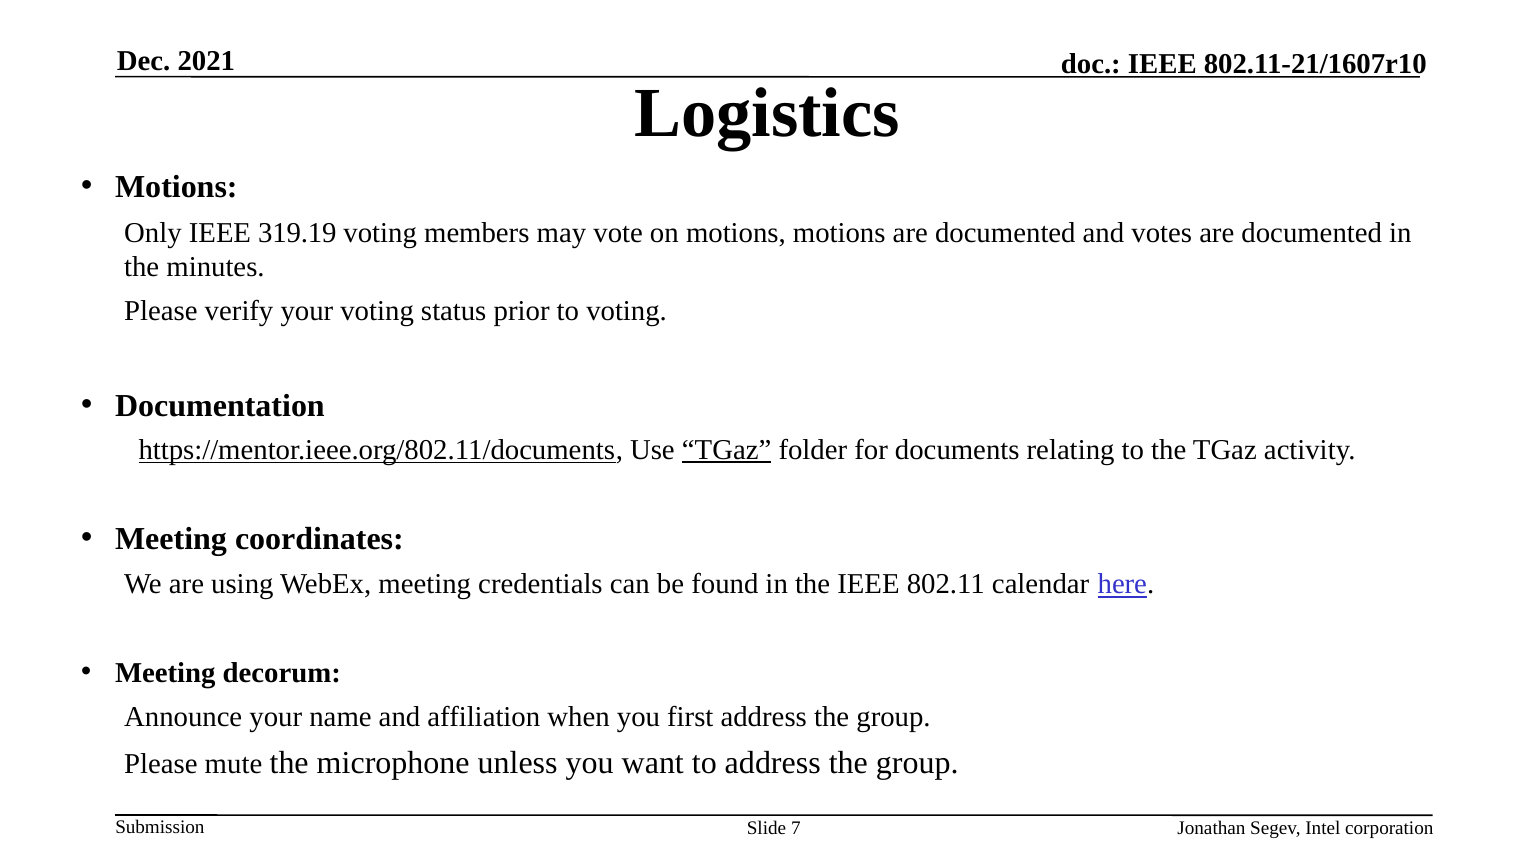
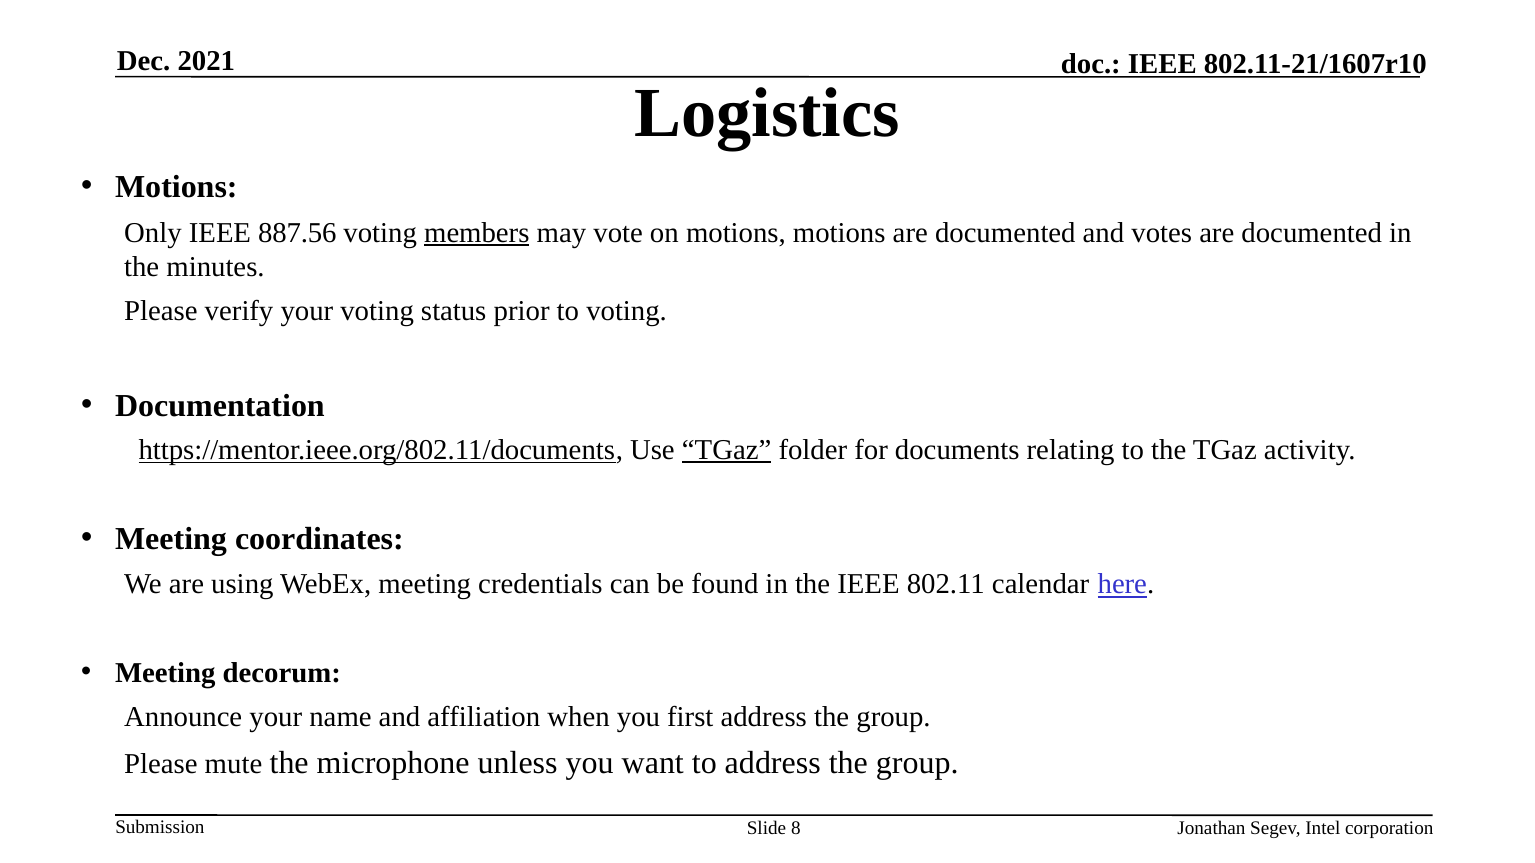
319.19: 319.19 -> 887.56 (297, 233)
members underline: none -> present (477, 233)
7: 7 -> 8 (796, 828)
